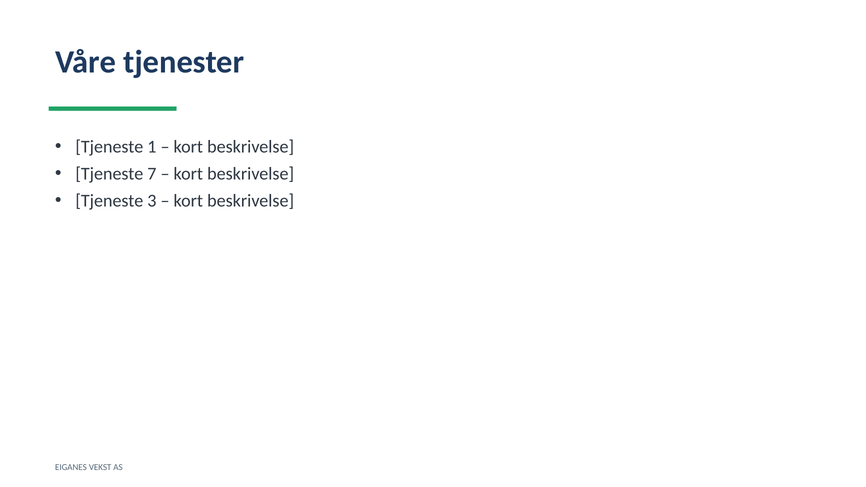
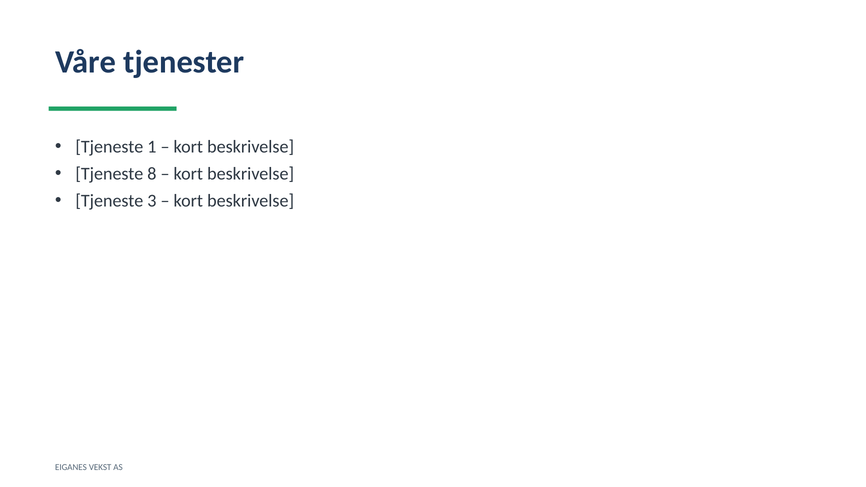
7: 7 -> 8 (152, 174)
